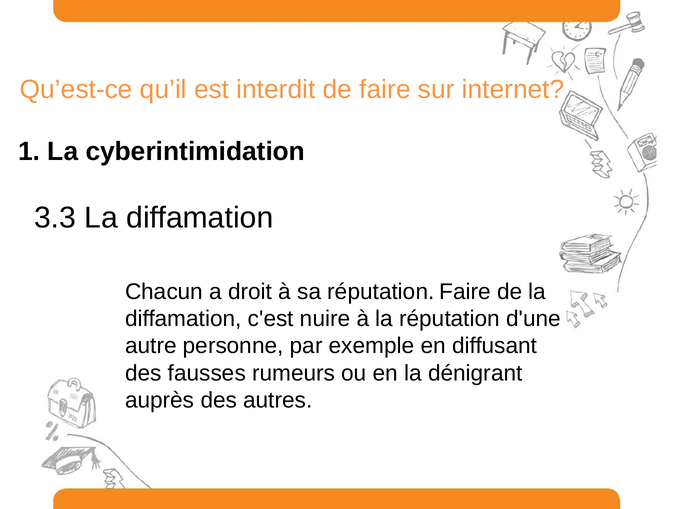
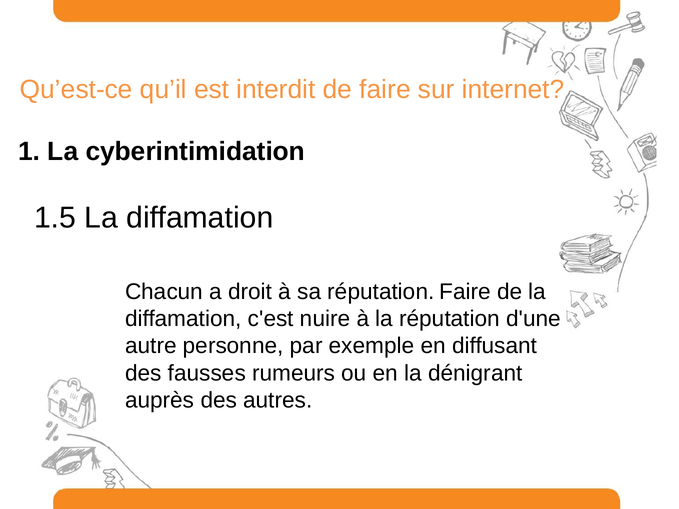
3.3: 3.3 -> 1.5 (55, 218)
